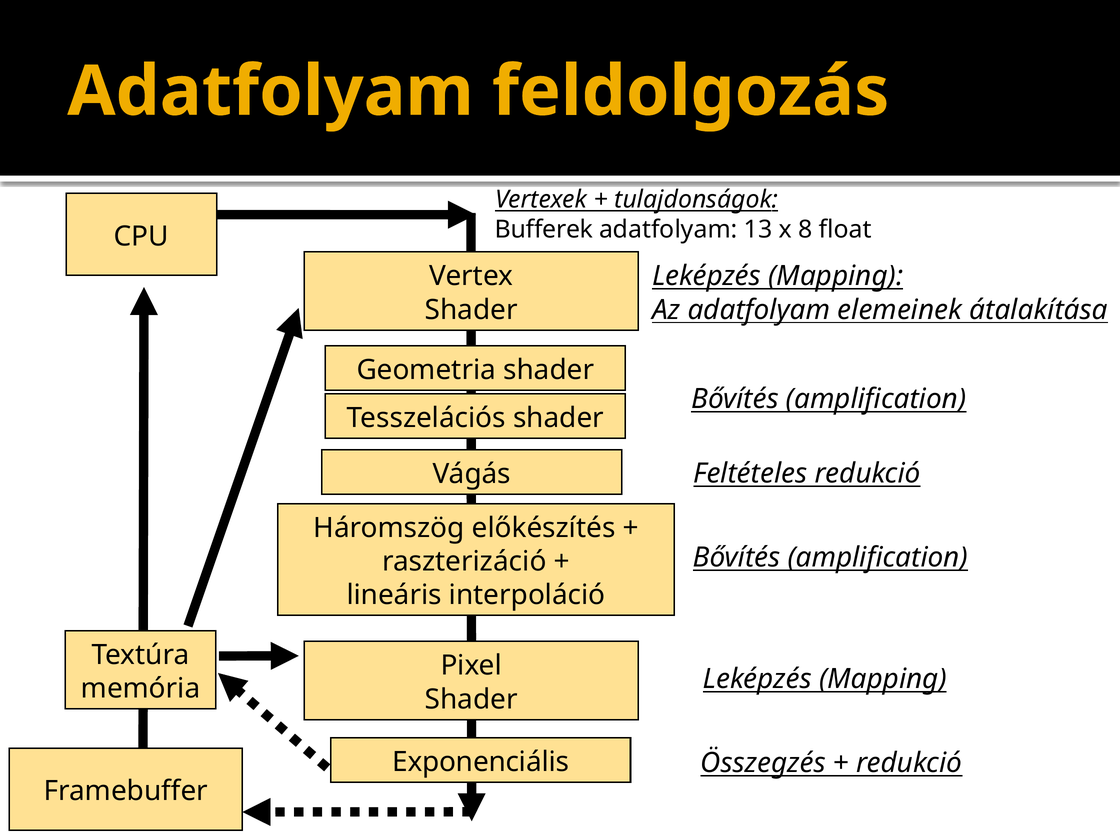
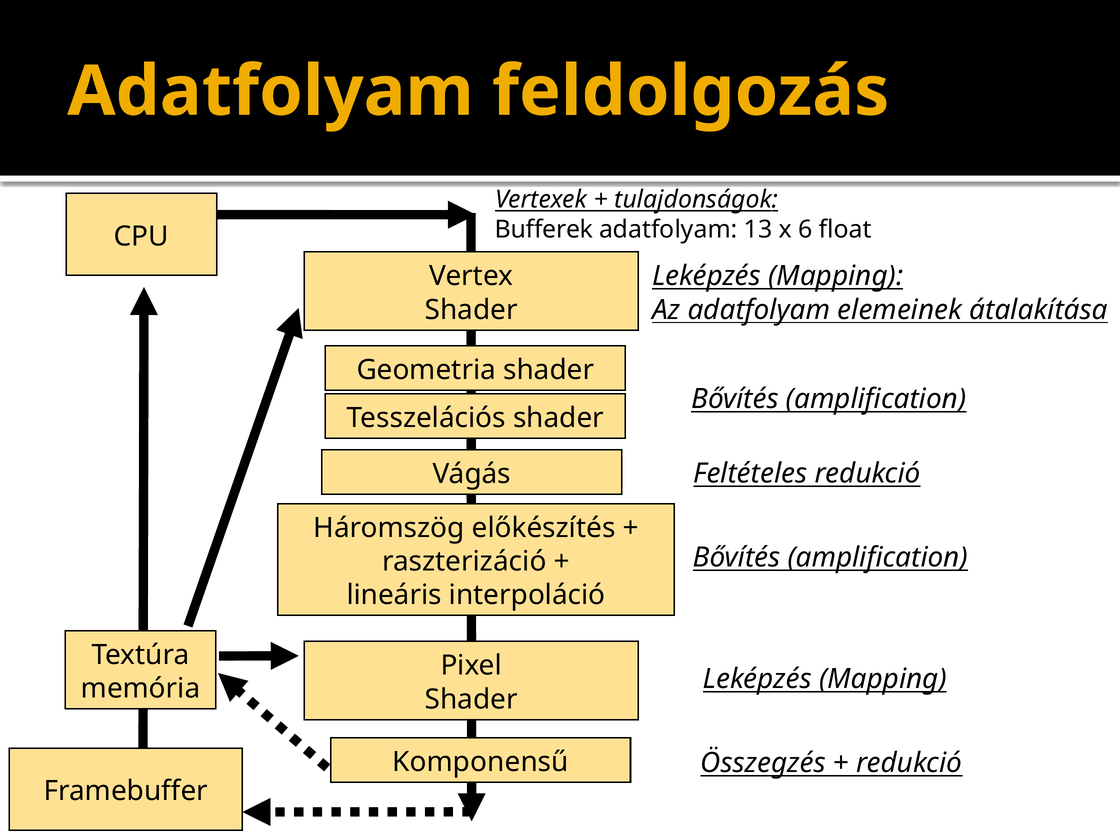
8: 8 -> 6 (805, 229)
Exponenciális: Exponenciális -> Komponensű (480, 762)
